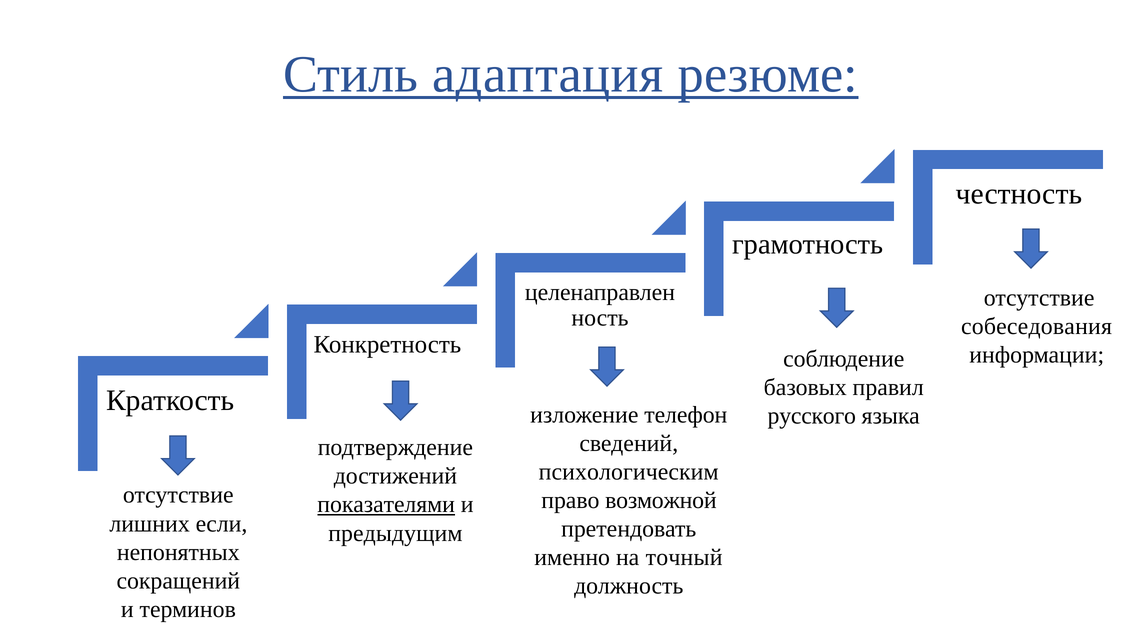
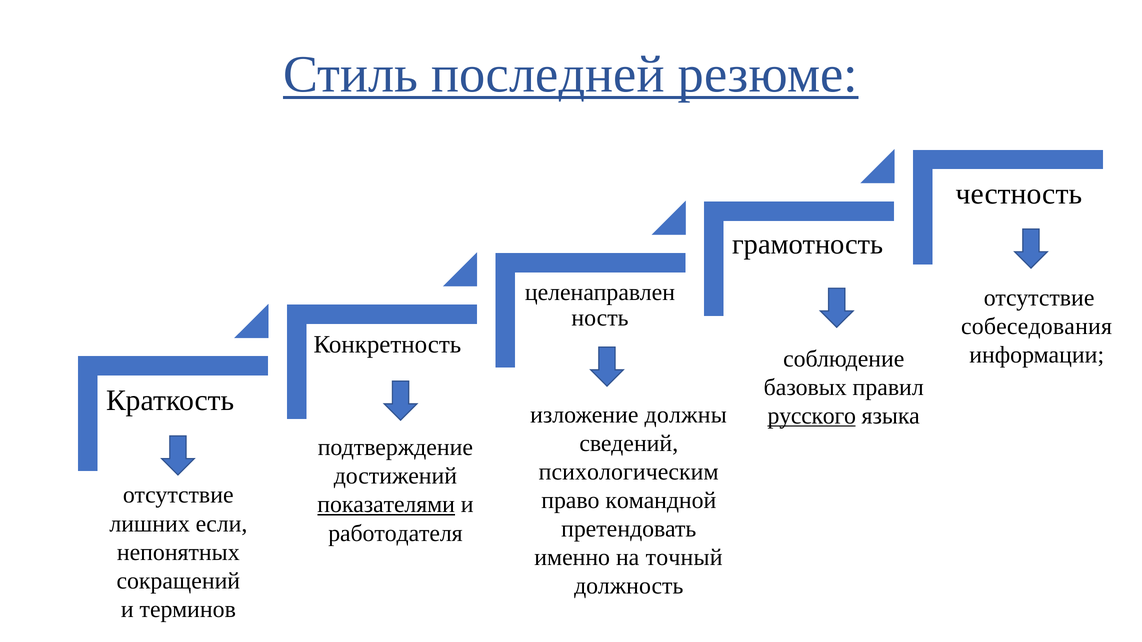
адаптация: адаптация -> последней (548, 75)
телефон: телефон -> должны (686, 415)
русского underline: none -> present (812, 416)
возможной: возможной -> командной (661, 501)
предыдущим: предыдущим -> работодателя (395, 533)
